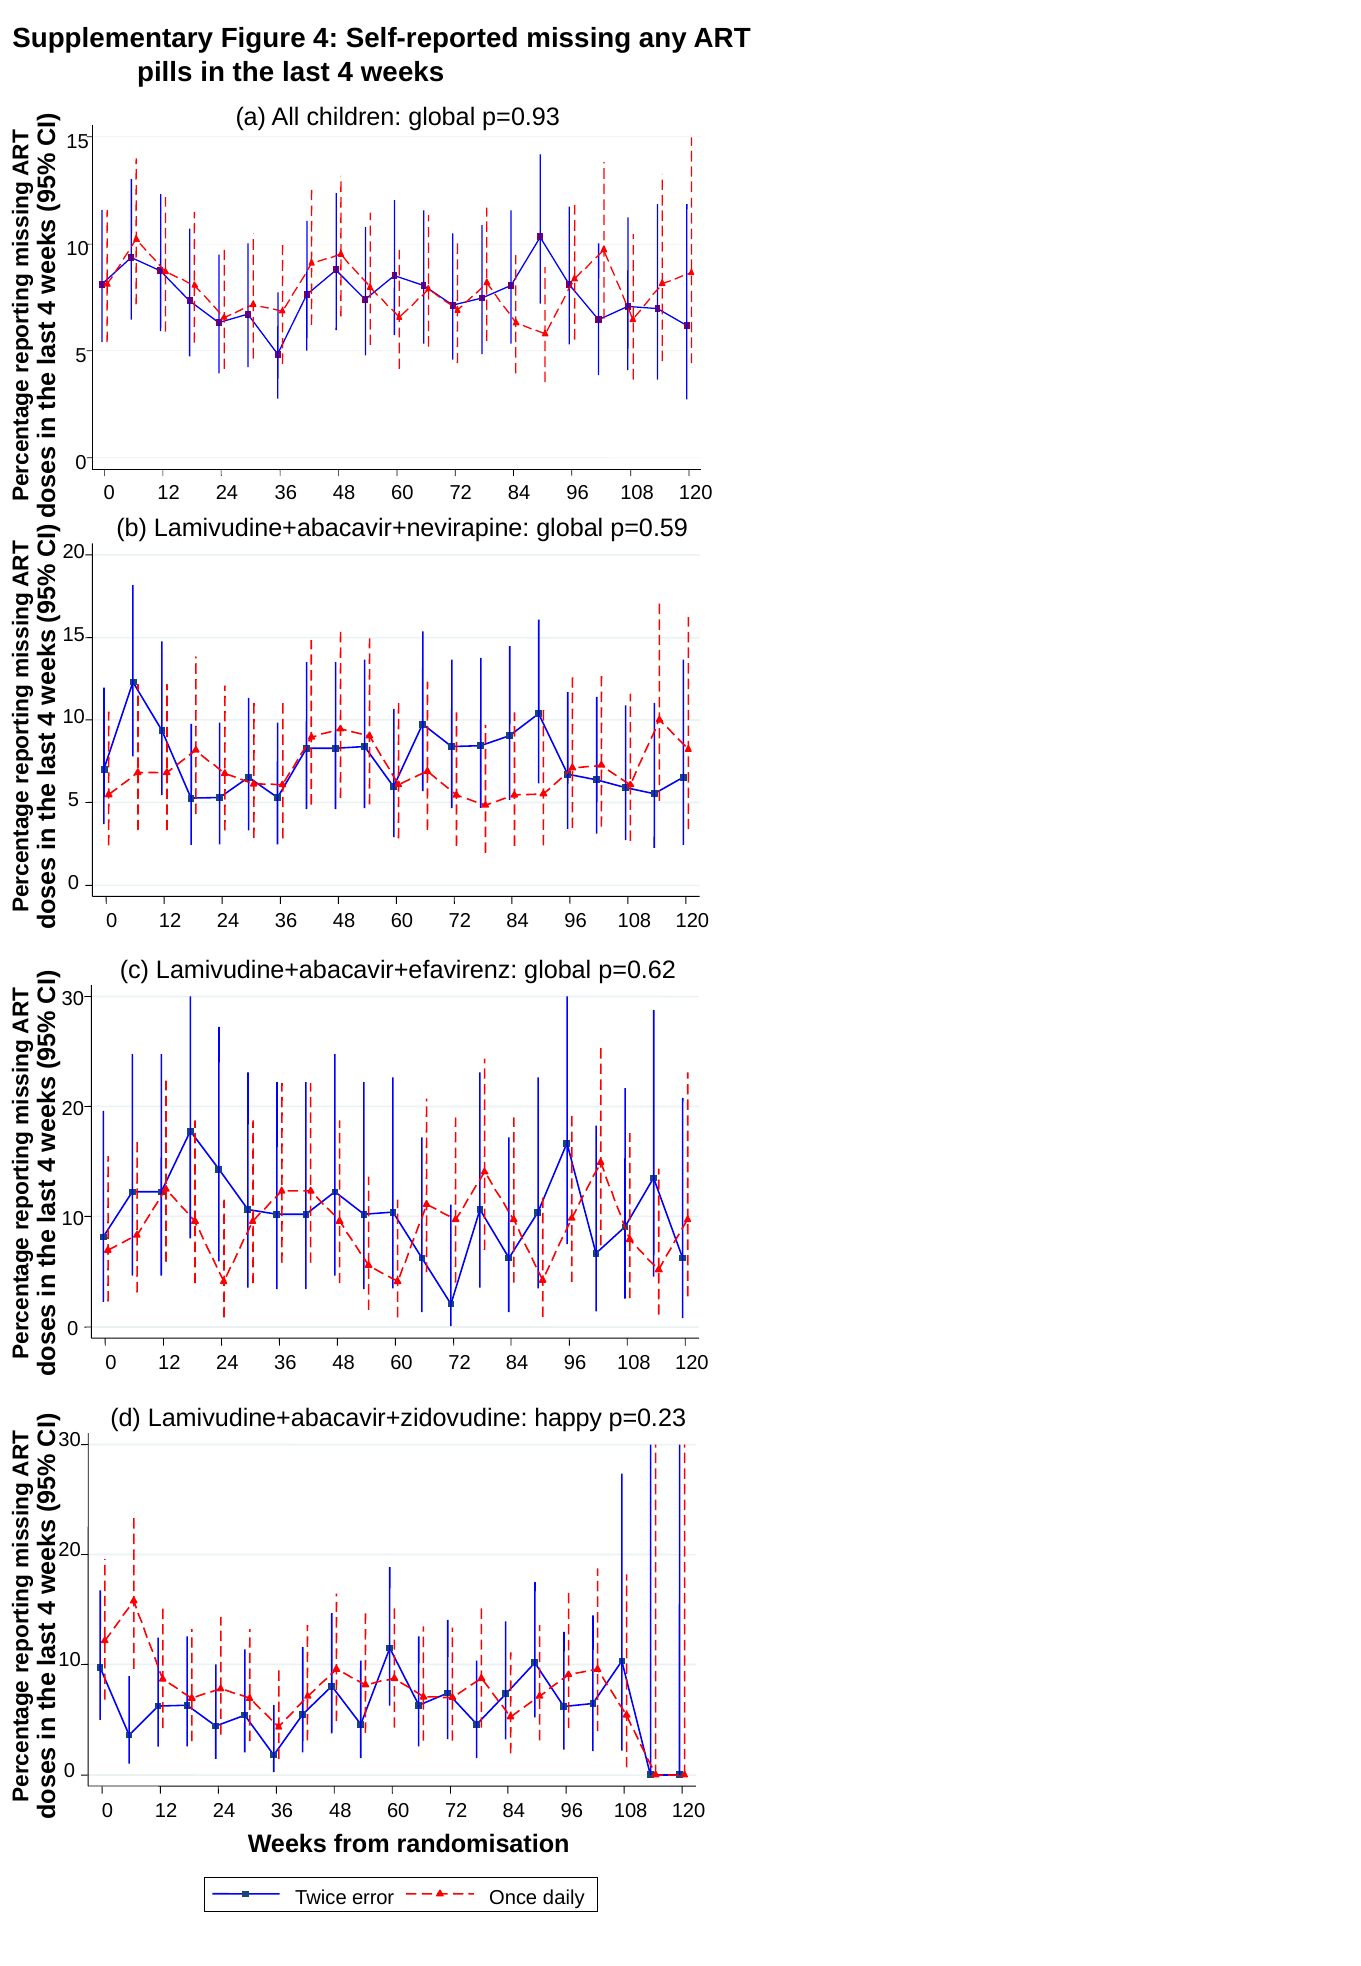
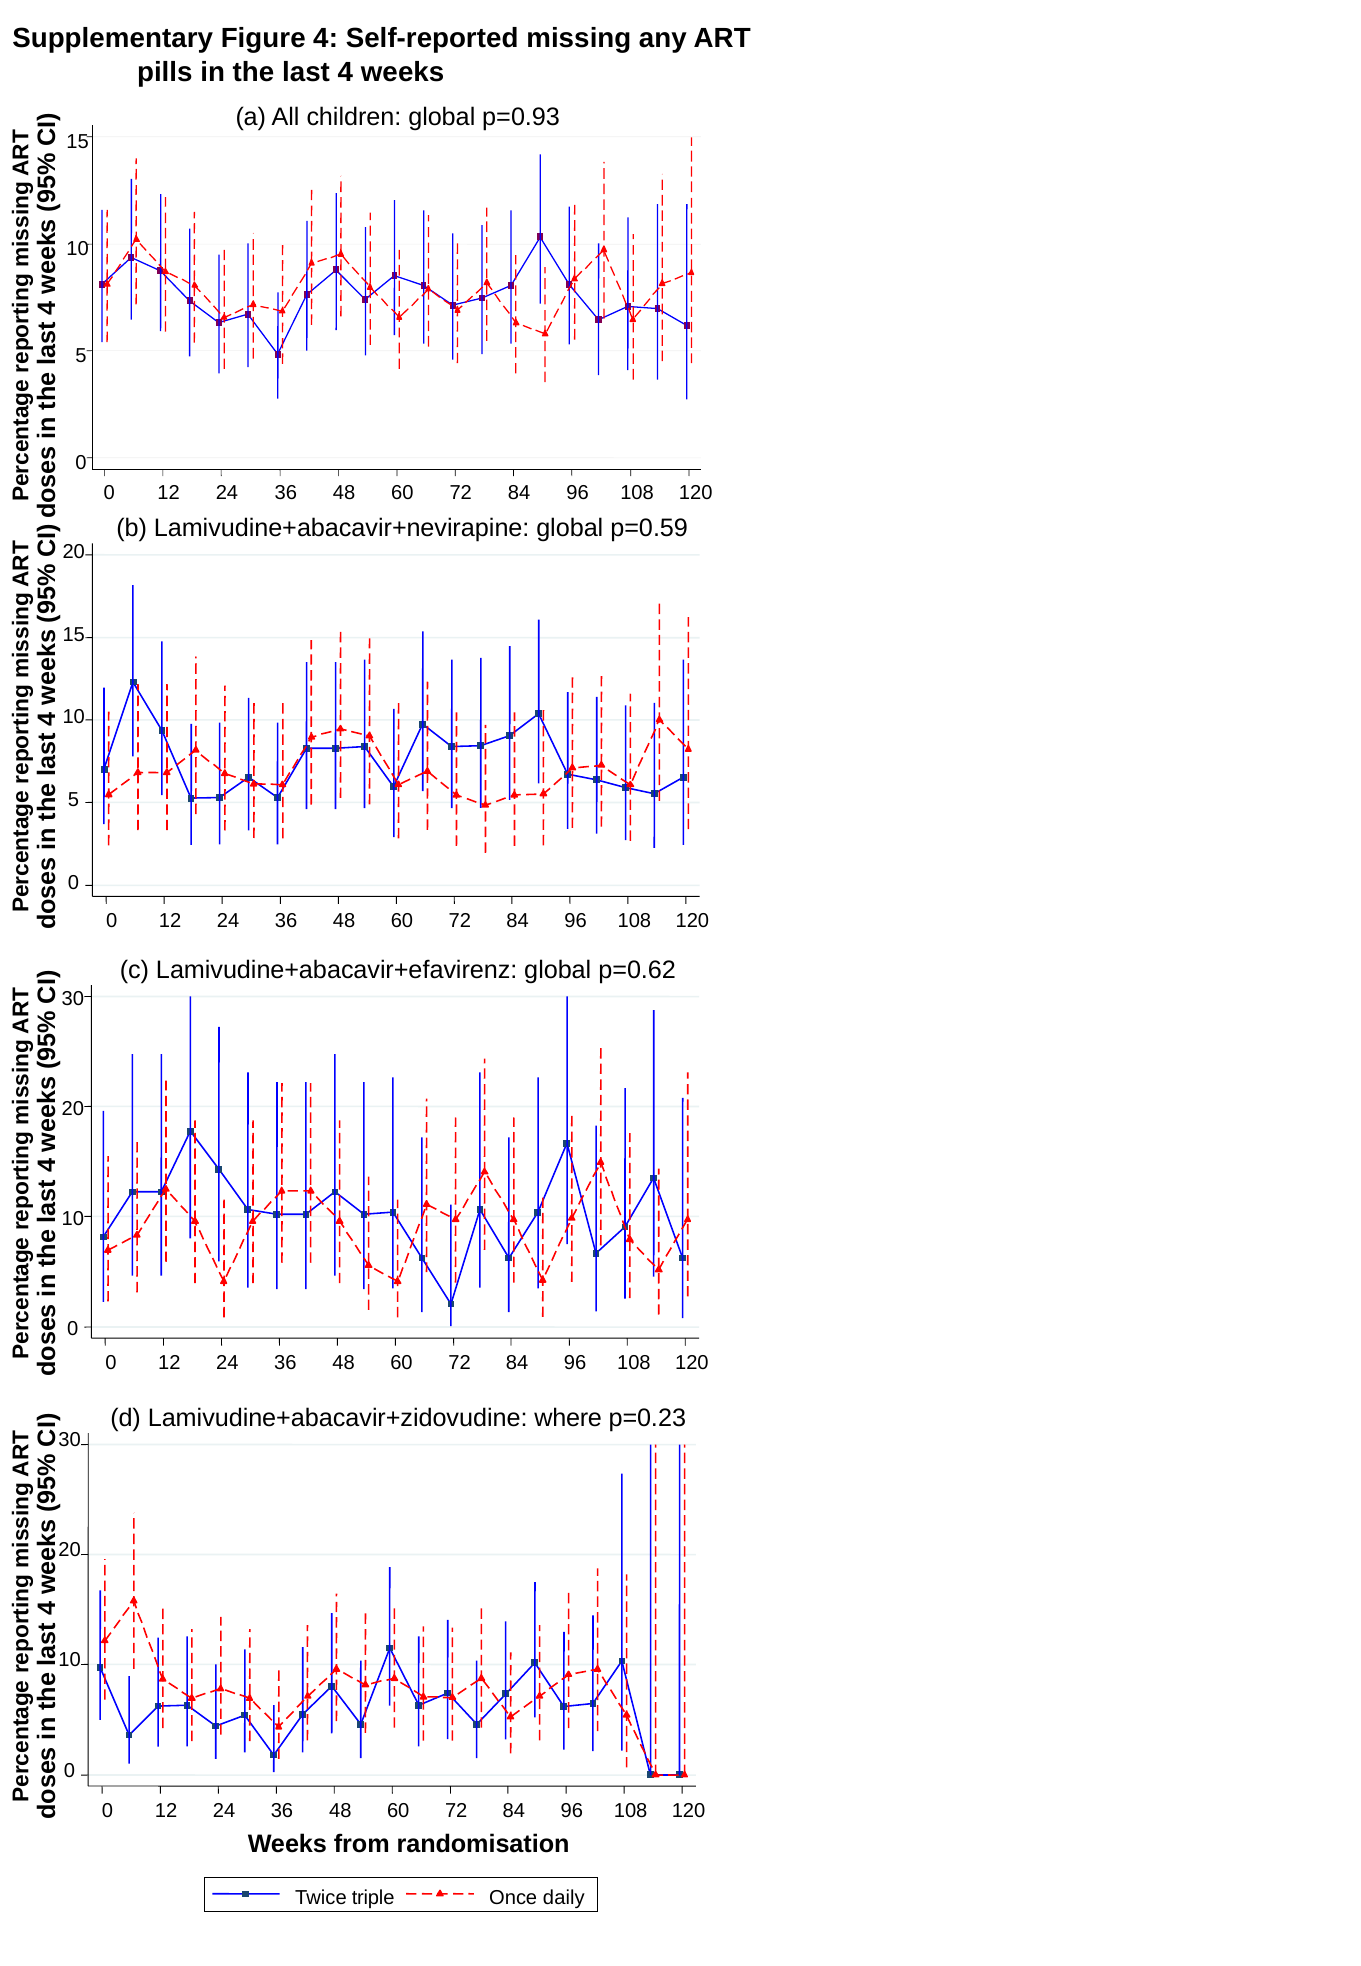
happy: happy -> where (568, 1418)
error: error -> triple (373, 1898)
